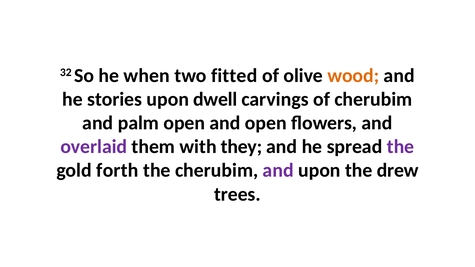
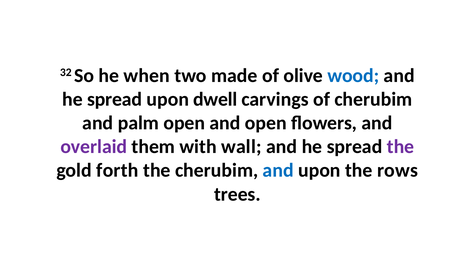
fitted: fitted -> made (234, 76)
wood colour: orange -> blue (353, 76)
stories: stories -> spread (115, 99)
they: they -> wall (241, 147)
and colour: purple -> blue (278, 171)
drew: drew -> rows (397, 171)
